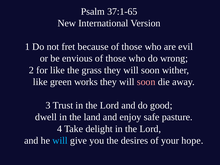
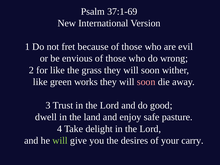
37:1-65: 37:1-65 -> 37:1-69 (122, 11)
will colour: light blue -> light green (60, 141)
hope: hope -> carry (192, 141)
